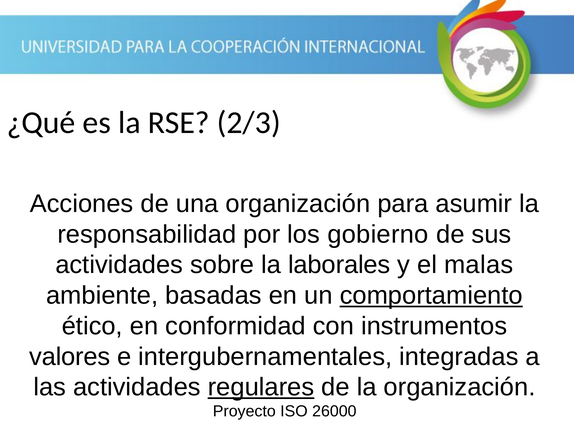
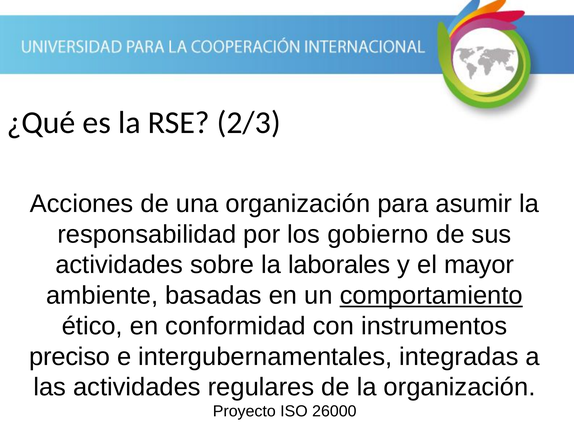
malas: malas -> mayor (479, 265)
valores: valores -> preciso (70, 357)
regulares underline: present -> none (261, 388)
